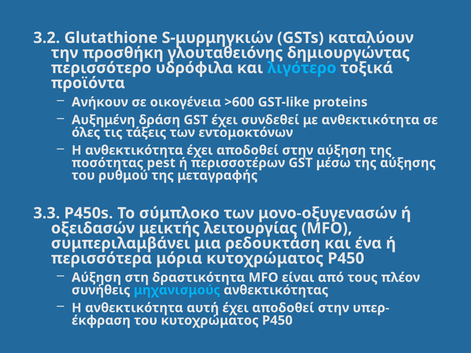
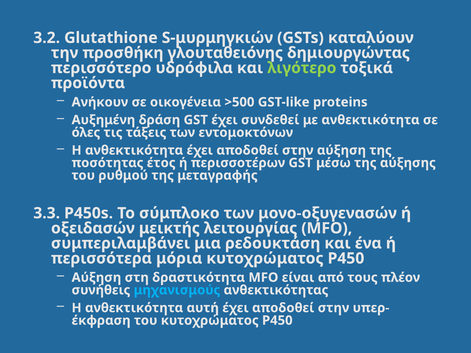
λιγότερο colour: light blue -> light green (302, 68)
>600: >600 -> >500 (239, 102)
pest: pest -> έτος (161, 163)
